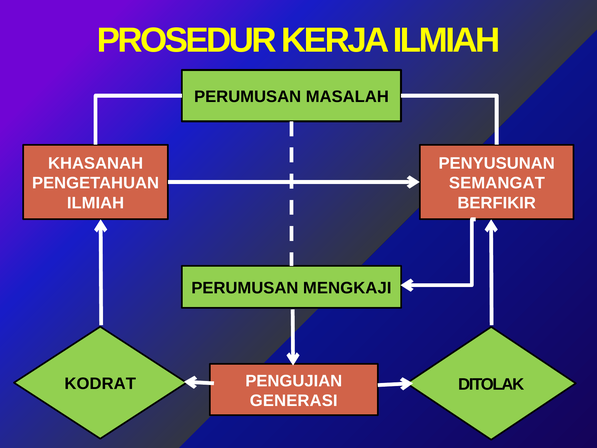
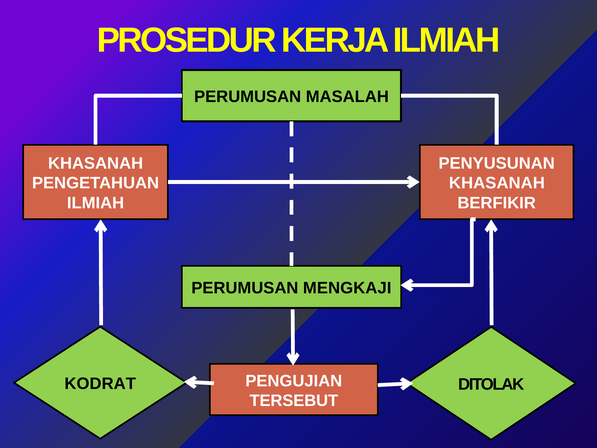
SEMANGAT: SEMANGAT -> KHASANAH (497, 183)
GENERASI: GENERASI -> TERSEBUT (294, 401)
